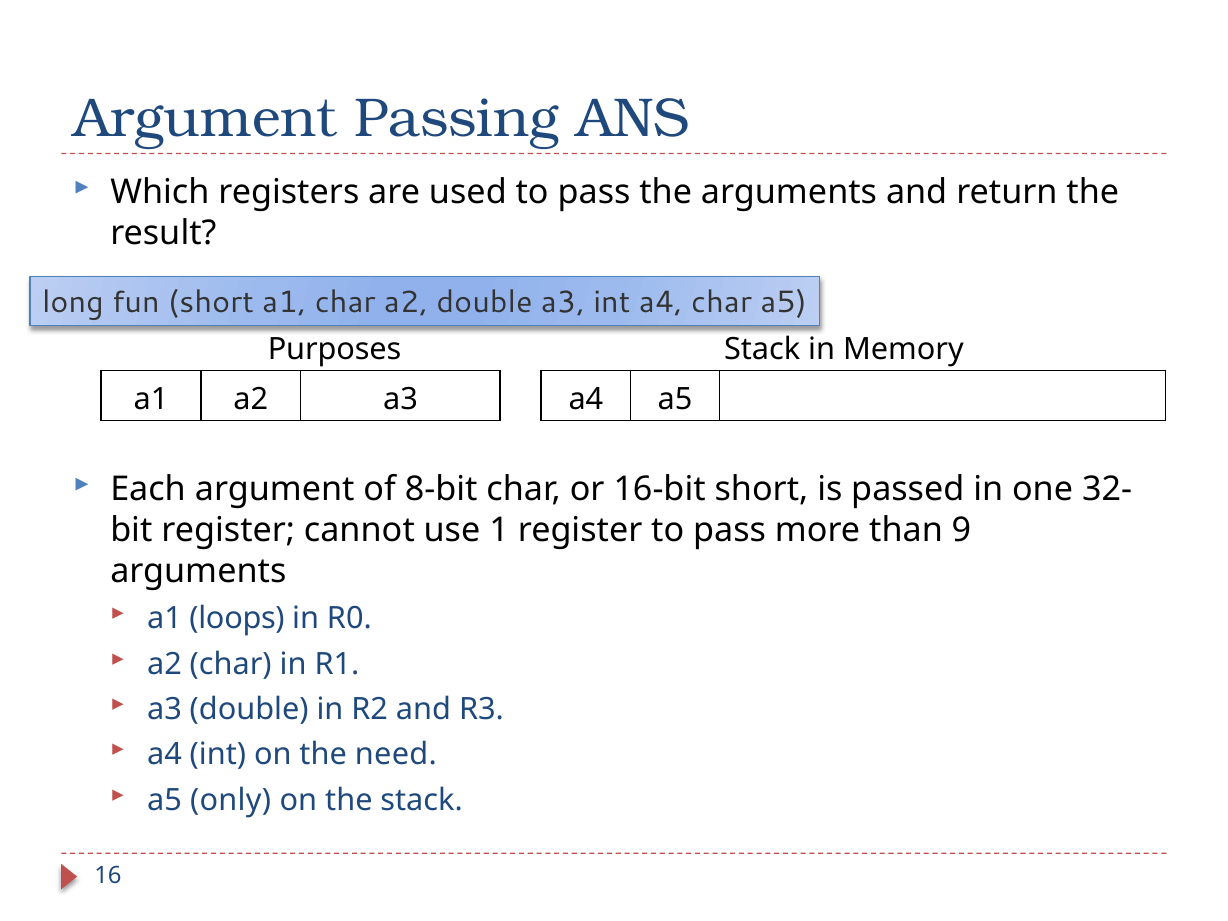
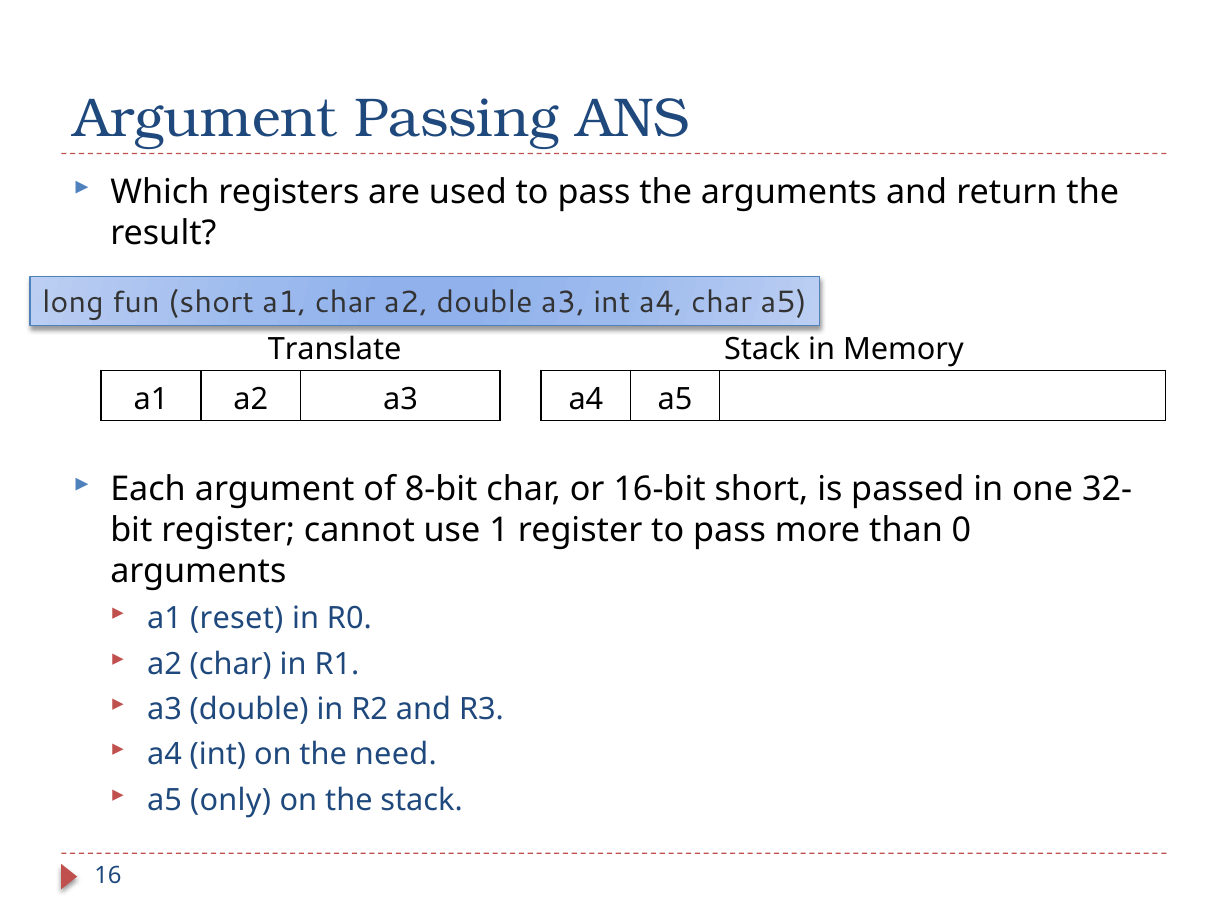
Purposes: Purposes -> Translate (335, 350)
9: 9 -> 0 (961, 531)
loops: loops -> reset (237, 619)
